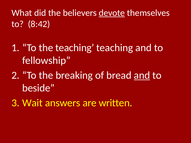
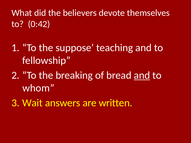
devote underline: present -> none (112, 13)
8:42: 8:42 -> 0:42 (39, 24)
the teaching: teaching -> suppose (75, 48)
beside: beside -> whom (38, 88)
